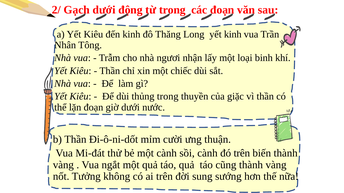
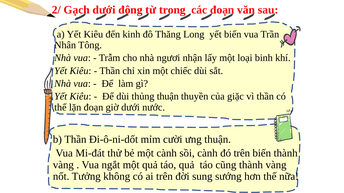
yết kinh: kinh -> biến (233, 34)
thủng trong: trong -> thuận (168, 97)
